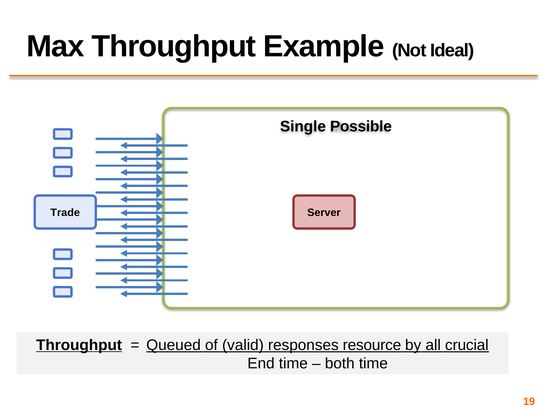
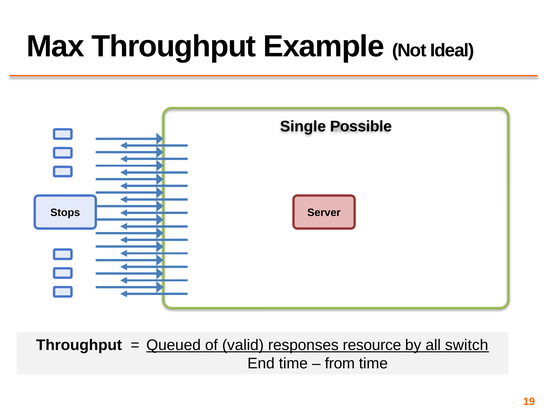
Trade: Trade -> Stops (65, 213)
Throughput underline: present -> none (79, 345)
crucial: crucial -> switch (467, 345)
both: both -> from (340, 364)
